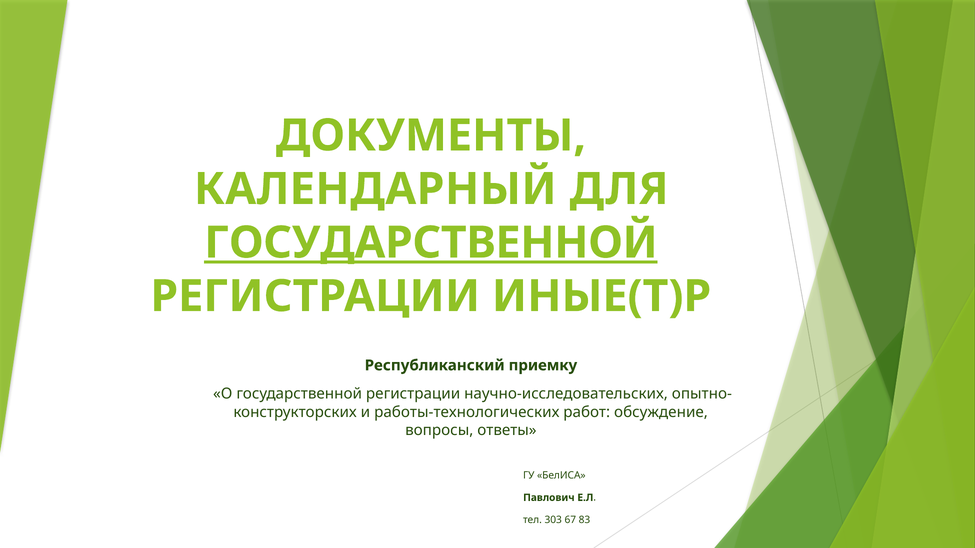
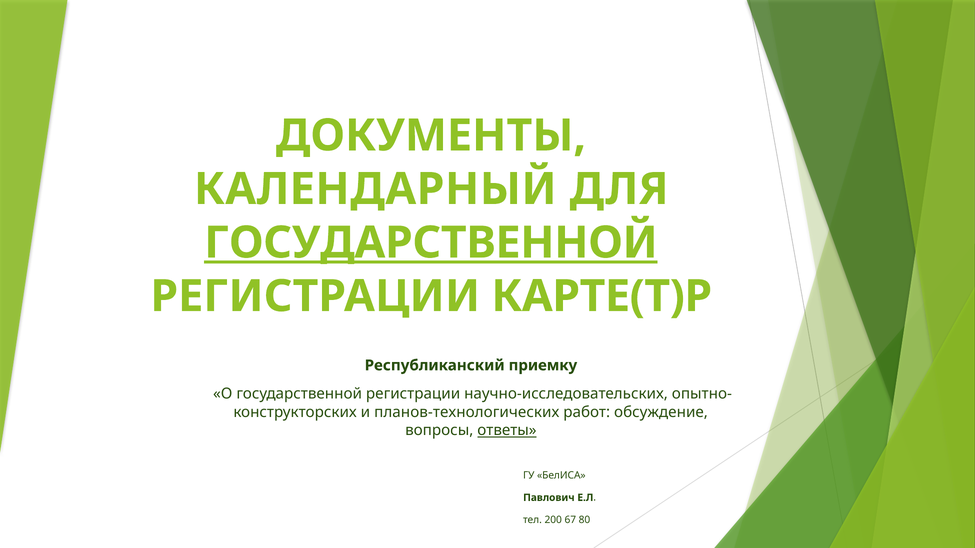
ИНЫЕ(Т)Р: ИНЫЕ(Т)Р -> КАРТЕ(Т)Р (602, 297)
работы-технологических: работы-технологических -> планов-технологических (467, 412)
ответы underline: none -> present (507, 431)
303: 303 -> 200 (553, 520)
83: 83 -> 80 (584, 520)
